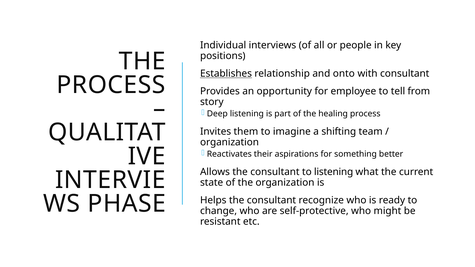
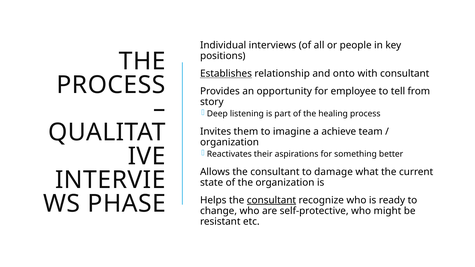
shifting: shifting -> achieve (339, 132)
to listening: listening -> damage (334, 172)
consultant underline: none -> present (271, 200)
